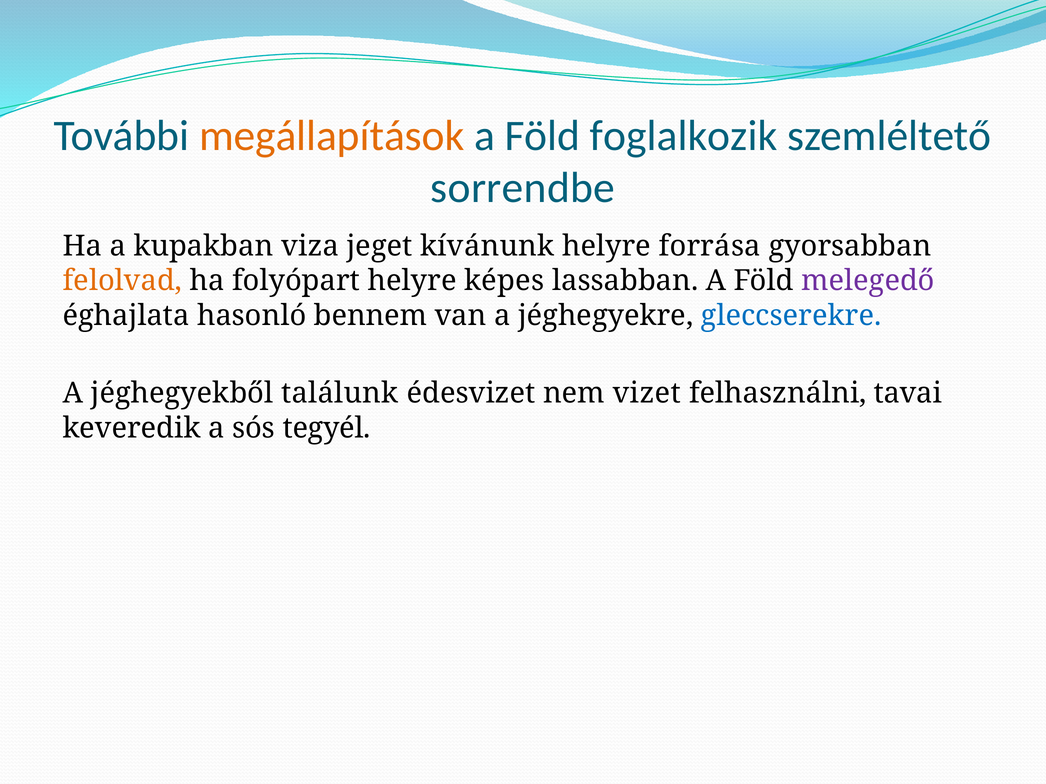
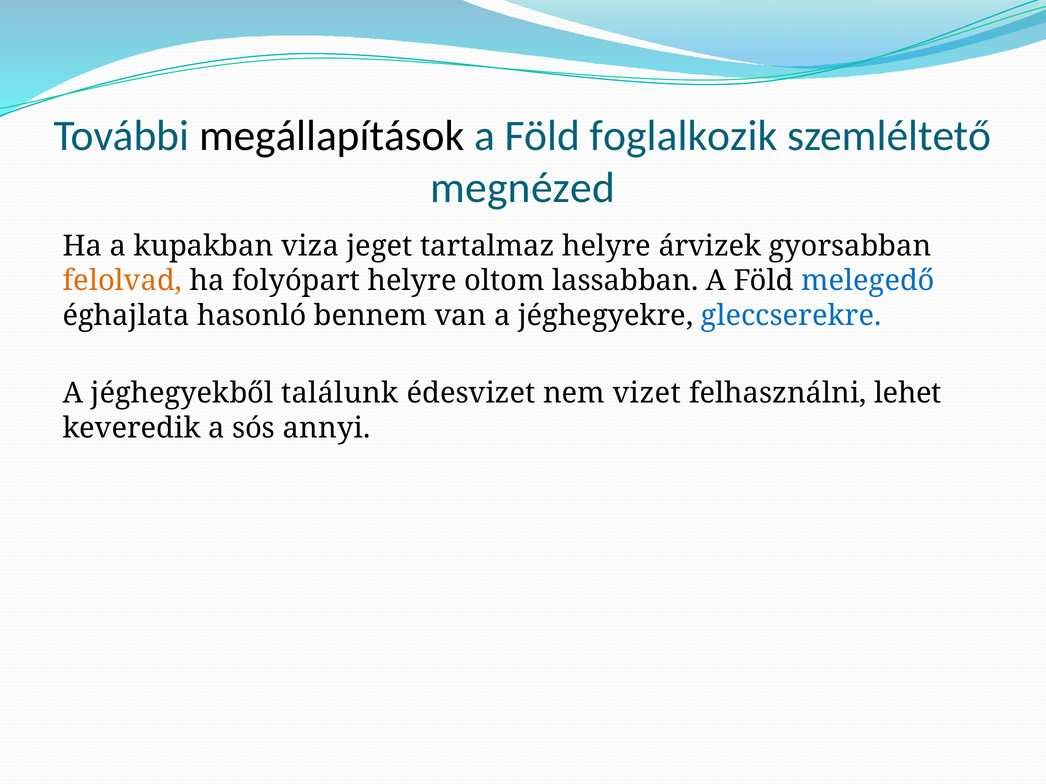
megállapítások colour: orange -> black (332, 136)
sorrendbe: sorrendbe -> megnézed (523, 188)
kívánunk: kívánunk -> tartalmaz (487, 246)
forrása: forrása -> árvizek (710, 246)
képes: képes -> oltom (504, 281)
melegedő colour: purple -> blue (868, 281)
tavai: tavai -> lehet (908, 393)
tegyél: tegyél -> annyi (326, 428)
